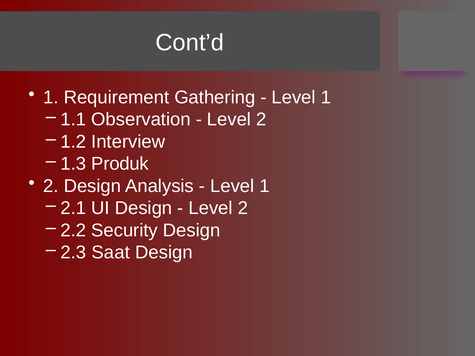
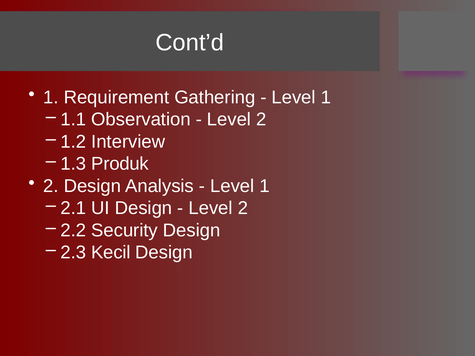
Saat: Saat -> Kecil (111, 253)
